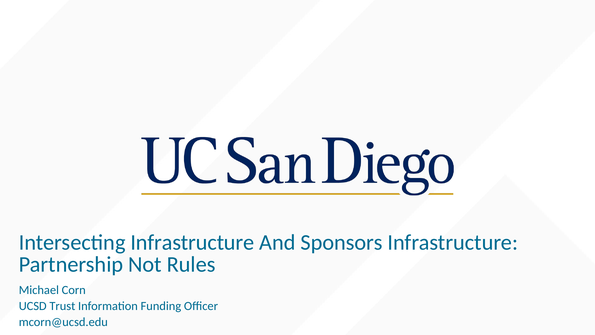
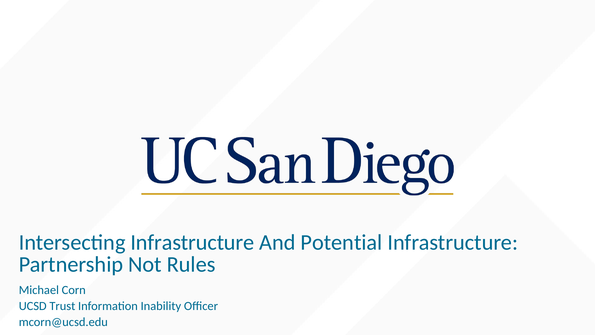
Sponsors: Sponsors -> Potential (341, 242)
Funding: Funding -> Inability (161, 306)
